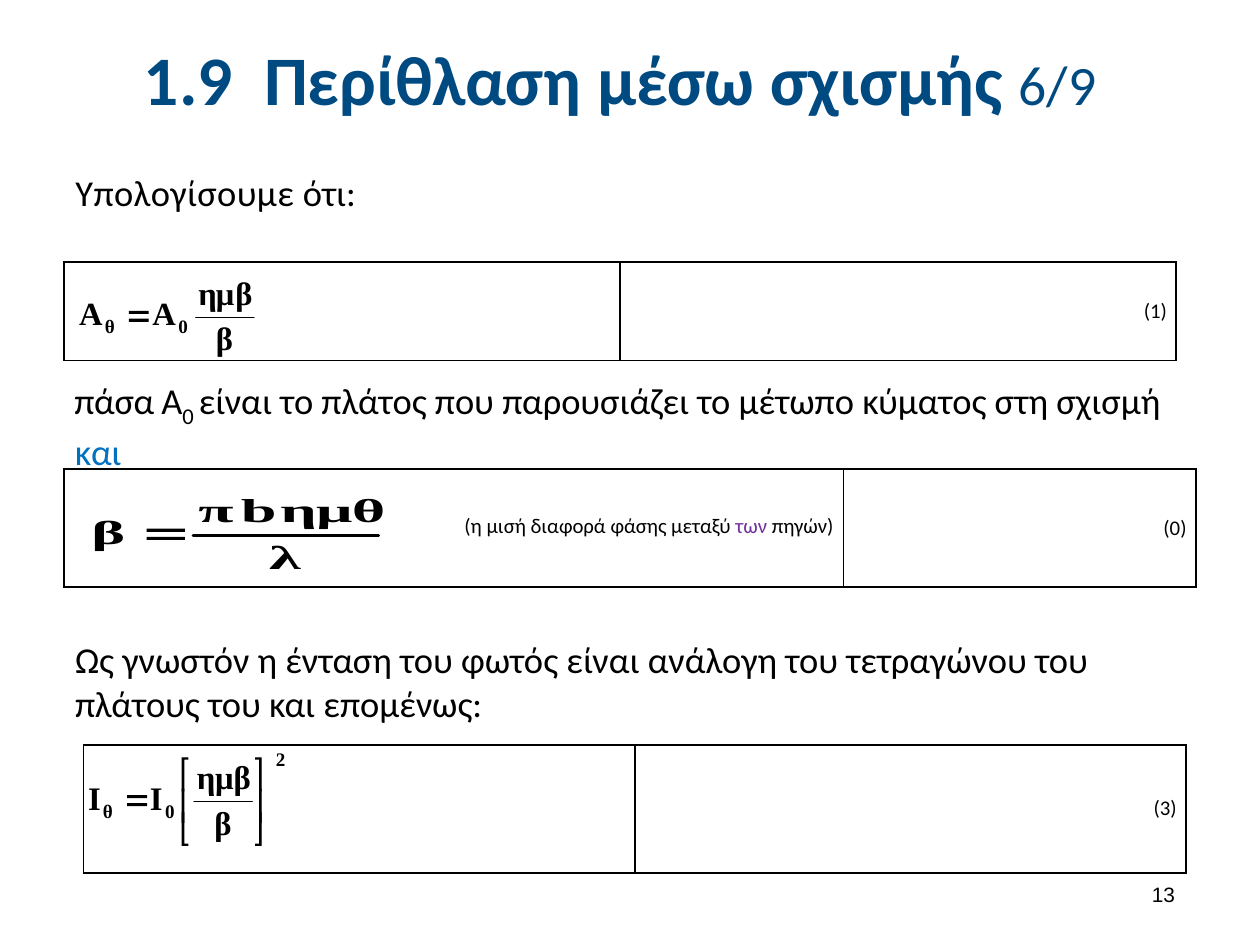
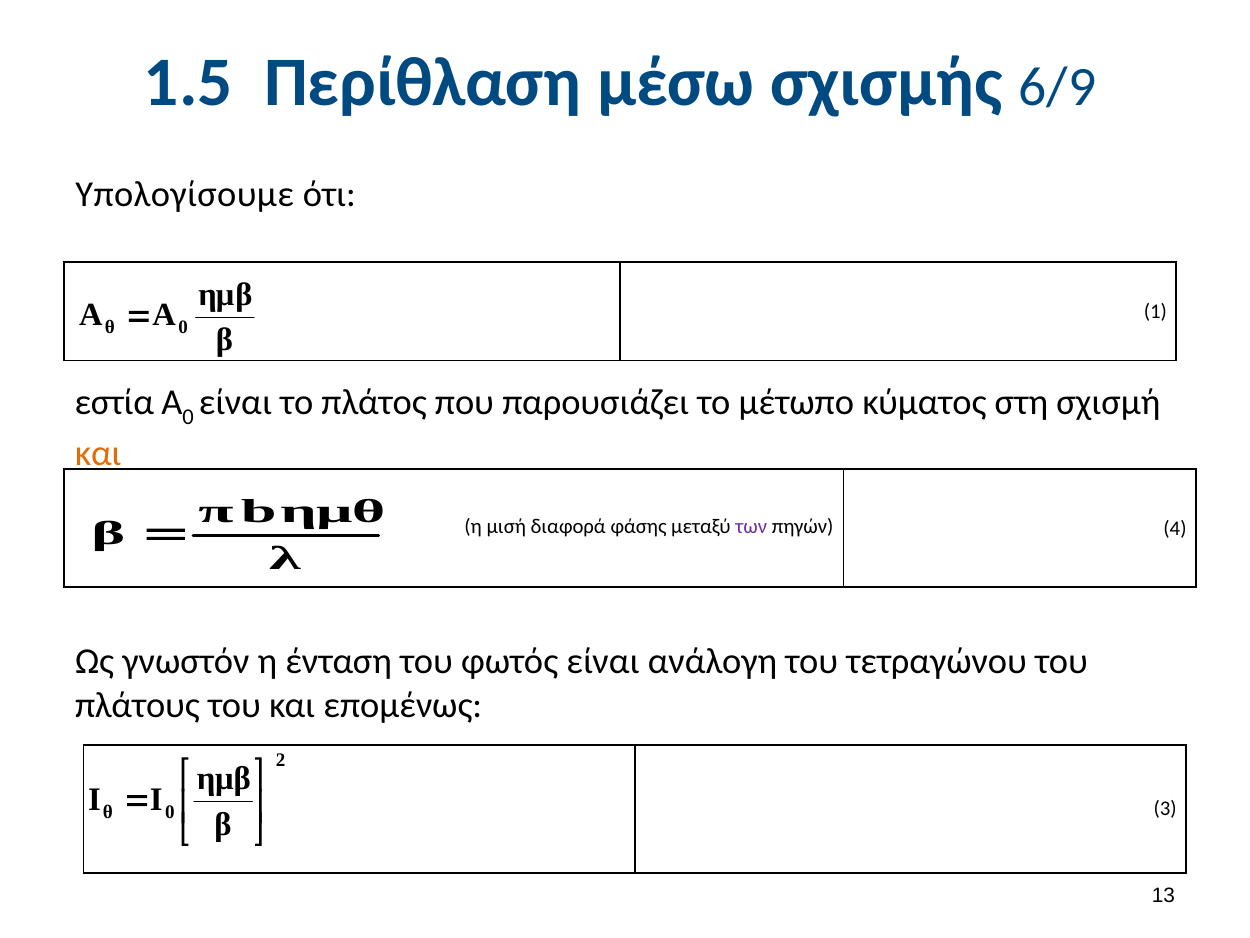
1.9: 1.9 -> 1.5 (188, 83)
πάσα: πάσα -> εστία (114, 403)
και colour: blue -> orange (98, 453)
πηγών 0: 0 -> 4 (1175, 528)
